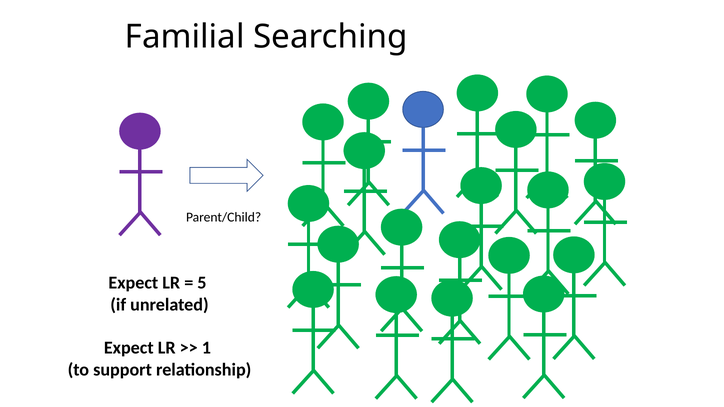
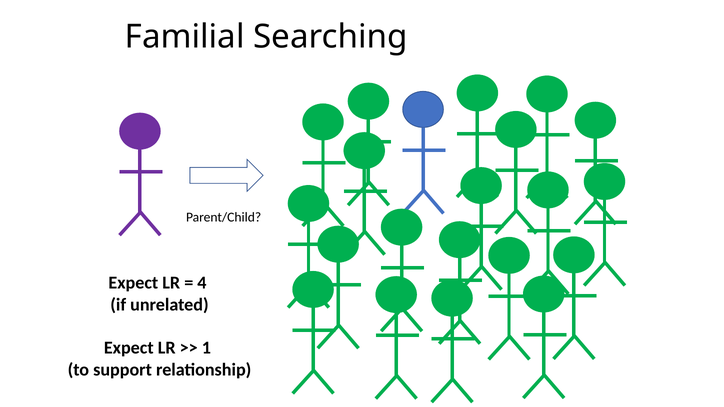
5: 5 -> 4 (202, 283)
